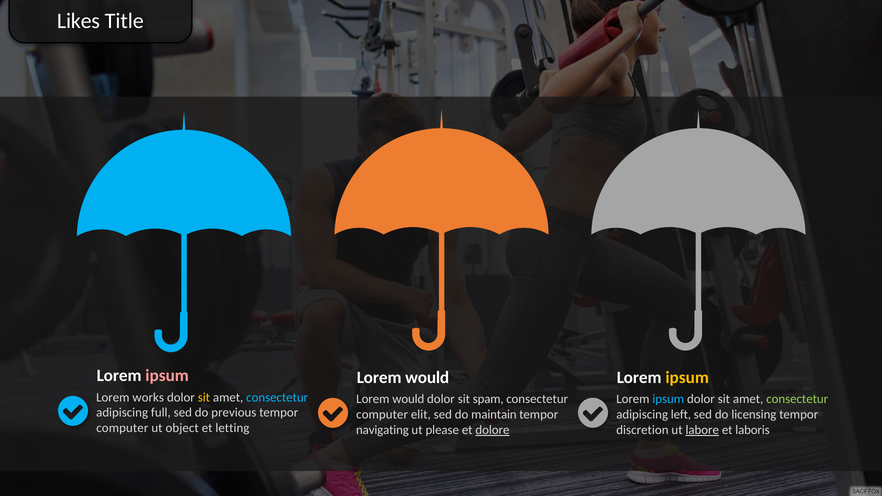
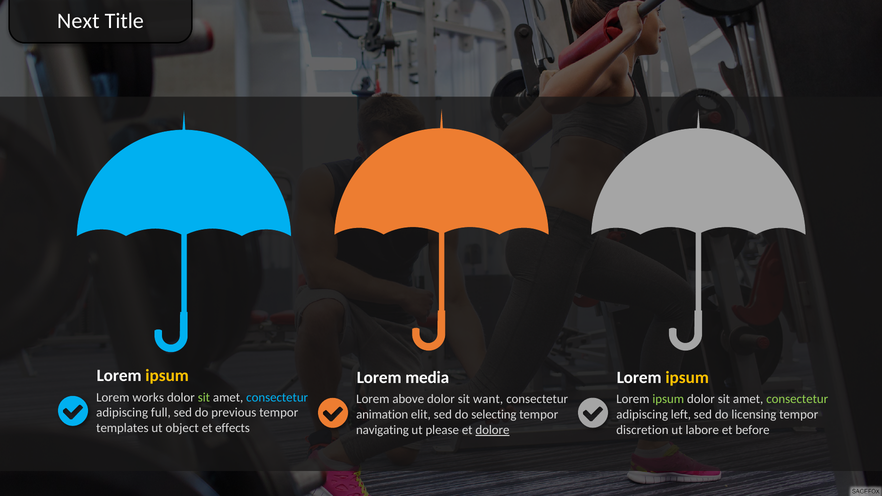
Likes: Likes -> Next (78, 21)
ipsum colour: pink -> yellow (167, 376)
would: would -> media (427, 378)
sit colour: yellow -> light green (204, 397)
ipsum colour: light blue -> light green (668, 399)
would: would -> above (408, 399)
spam: spam -> want (488, 399)
computer: computer -> animation (382, 415)
maintain: maintain -> selecting (494, 415)
computer: computer -> templates (122, 428)
letting: letting -> effects (232, 428)
labore underline: present -> none (702, 430)
laboris: laboris -> before (753, 430)
